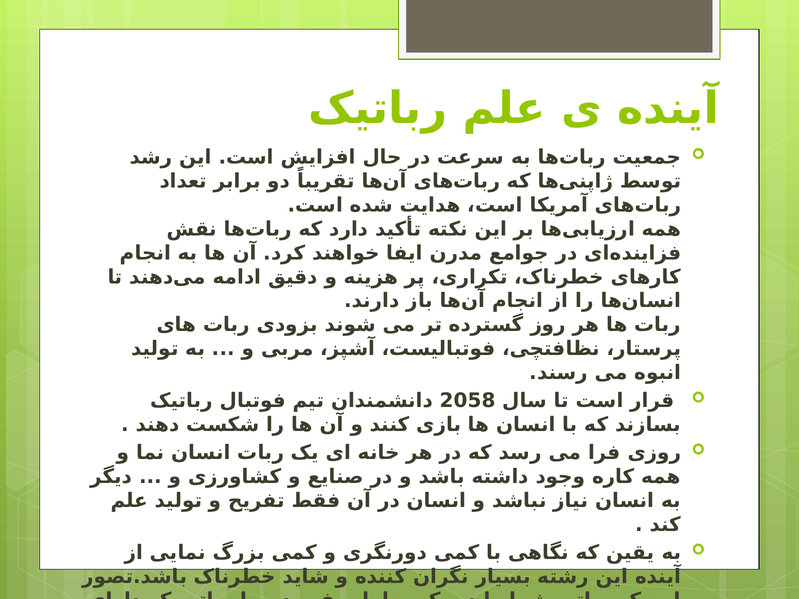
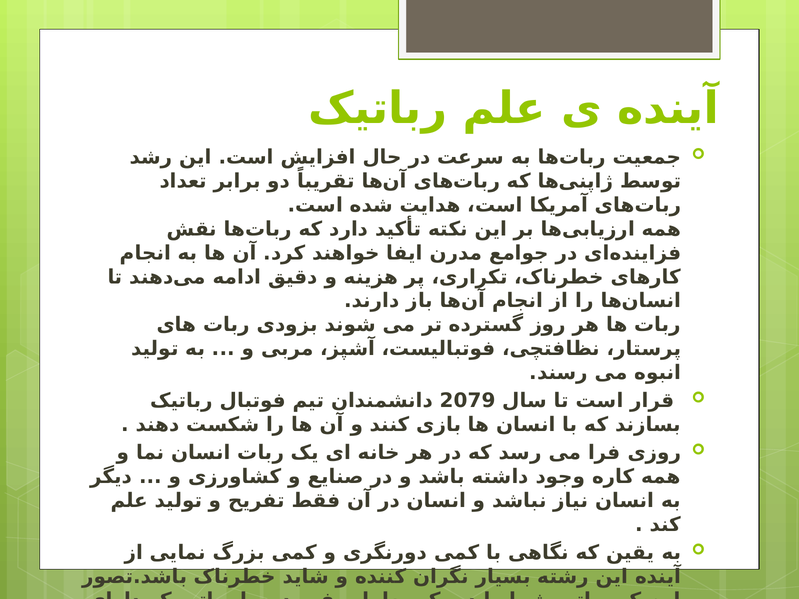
2058: 2058 -> 2079 (468, 401)
